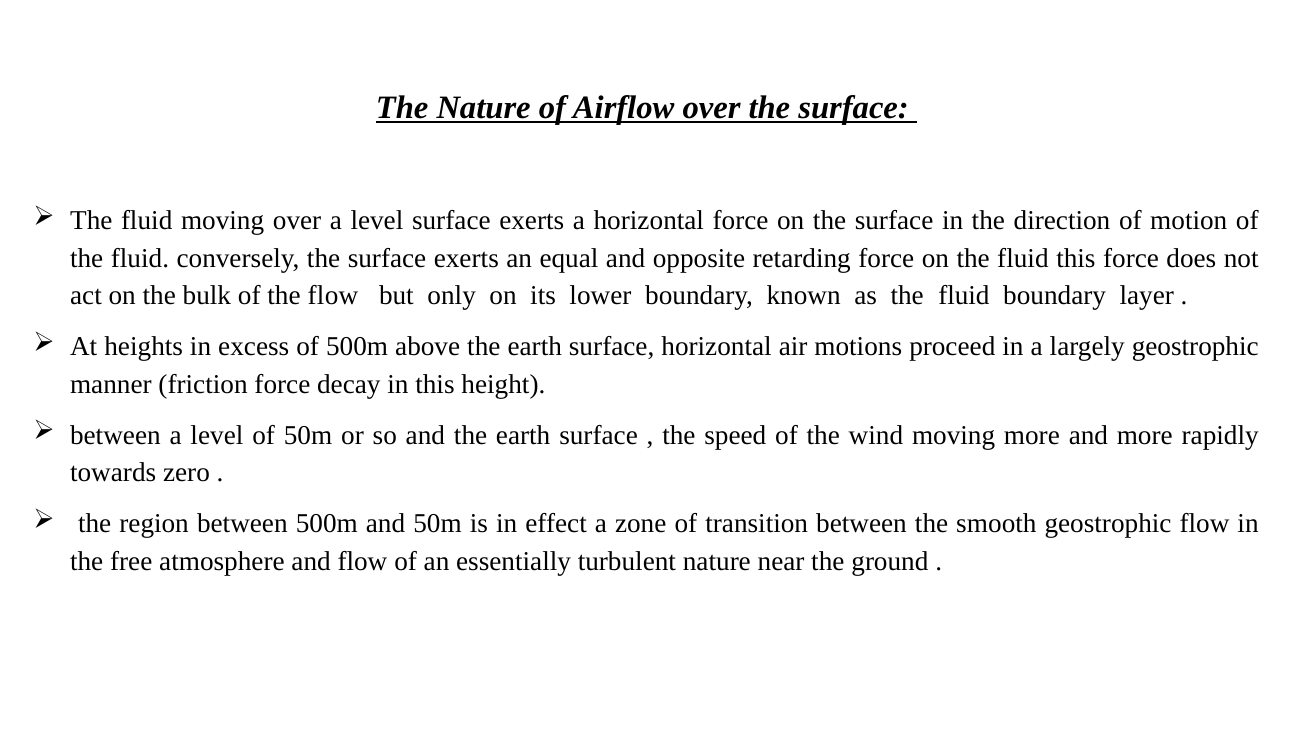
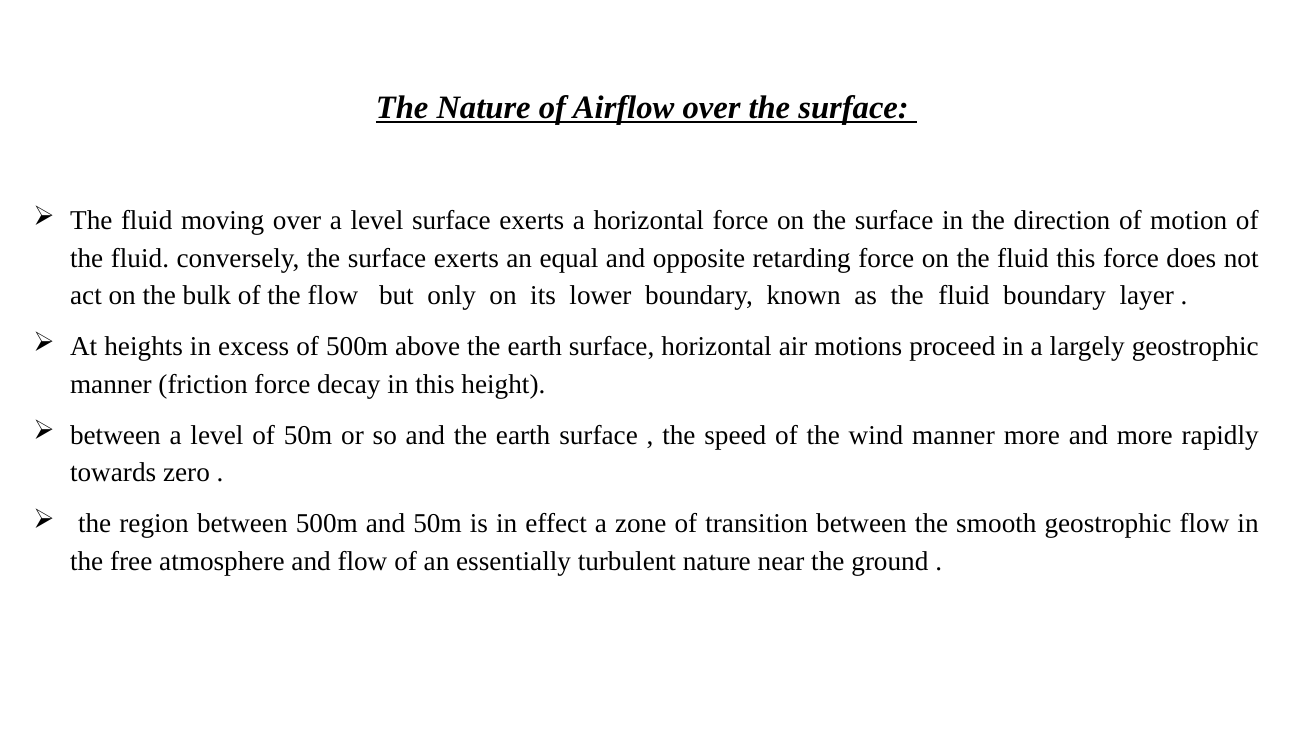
wind moving: moving -> manner (953, 435)
